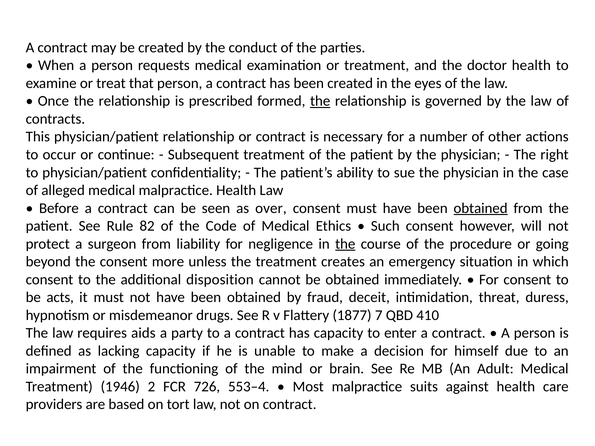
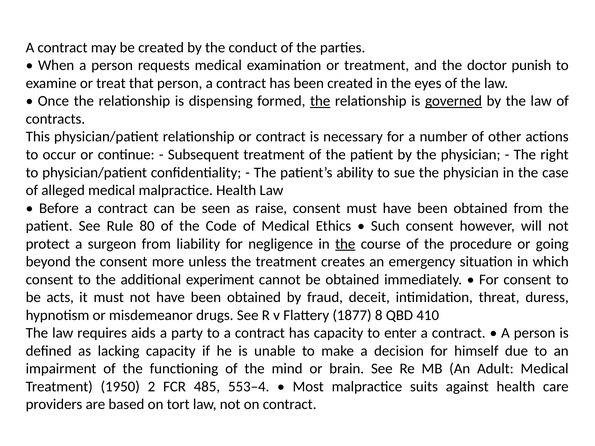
doctor health: health -> punish (531, 65)
prescribed: prescribed -> dispensing (221, 101)
governed underline: none -> present (454, 101)
over: over -> raise (271, 208)
obtained underline: present -> none (481, 208)
82: 82 -> 80 (147, 226)
disposition: disposition -> experiment (220, 280)
7: 7 -> 8 (379, 315)
1946: 1946 -> 1950 (120, 387)
726: 726 -> 485 (207, 387)
